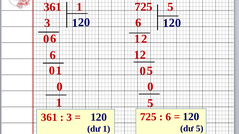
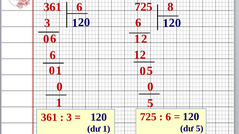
725 5: 5 -> 8 (170, 7)
361 1: 1 -> 6 (79, 7)
